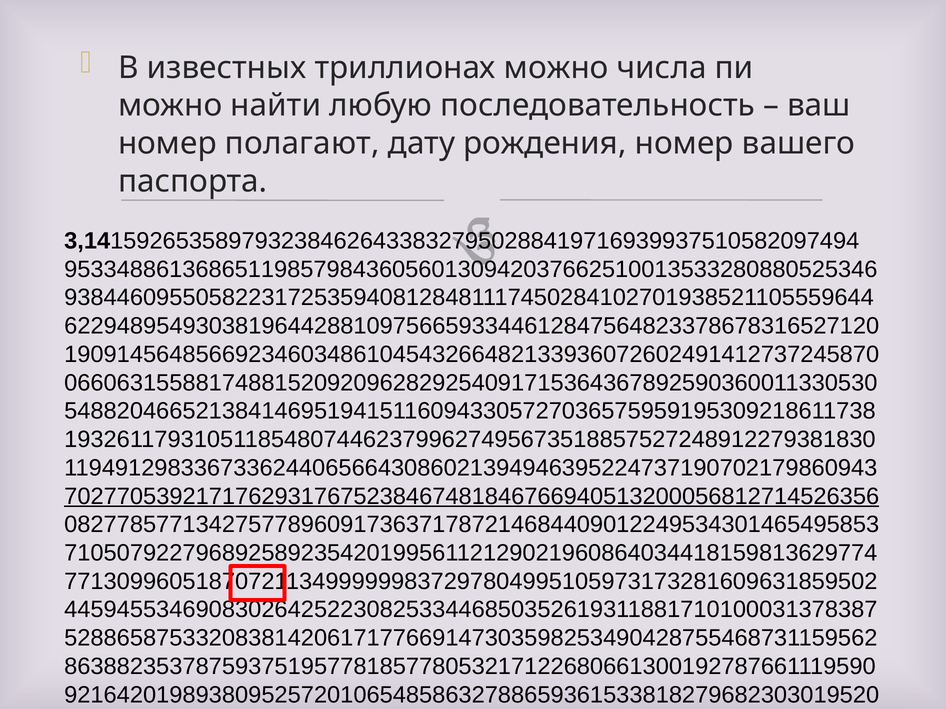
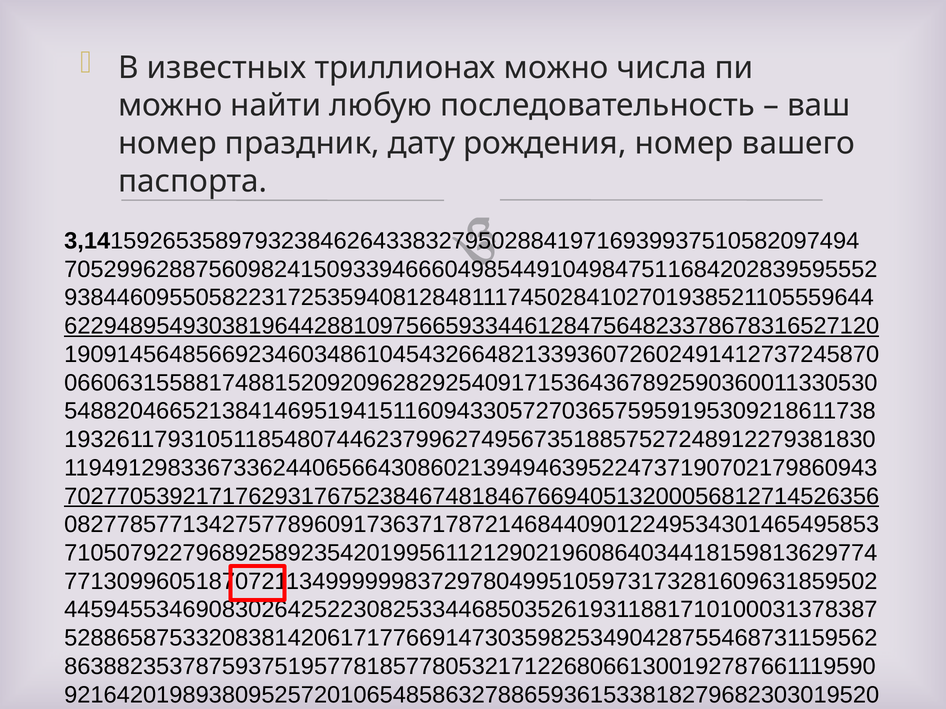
полагают: полагают -> праздник (302, 143)
95334886136865119857984360560130942037662510013533280880525346: 95334886136865119857984360560130942037662510013533280880525346 -> 70529962887560982415093394666049854491049847511684202839595552 (471, 270)
62294895493038196442881097566593344612847564823378678316527120 underline: none -> present (472, 326)
